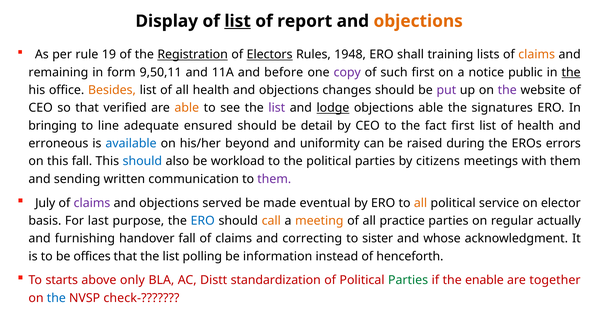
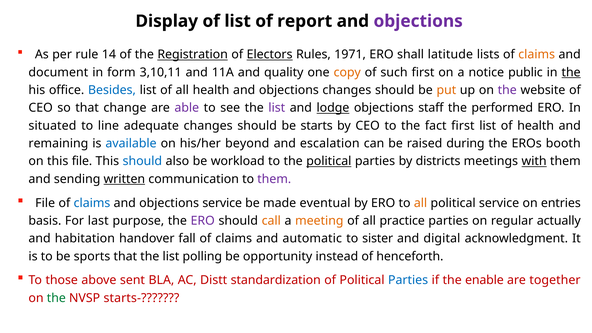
list underline: present -> none (238, 21)
objections colour: orange -> purple (418, 21)
19: 19 -> 14 (109, 55)
1948: 1948 -> 1971 (350, 55)
training: training -> latitude (450, 55)
remaining: remaining -> document (58, 72)
9,50,11: 9,50,11 -> 3,10,11 (161, 72)
before: before -> quality (284, 72)
copy colour: purple -> orange (347, 72)
Besides colour: orange -> blue (112, 90)
put colour: purple -> orange (446, 90)
verified: verified -> change (125, 108)
able colour: orange -> purple (187, 108)
objections able: able -> staff (431, 108)
signatures: signatures -> performed (502, 108)
bringing: bringing -> situated (52, 126)
adequate ensured: ensured -> changes (208, 126)
detail: detail -> starts (317, 126)
erroneous: erroneous -> remaining (58, 143)
uniformity: uniformity -> escalation (330, 143)
errors: errors -> booth (563, 143)
this fall: fall -> file (82, 161)
political underline: none -> present (329, 161)
citizens: citizens -> districts (438, 161)
with underline: none -> present (534, 161)
written underline: none -> present (124, 179)
July: July -> File (45, 203)
claims colour: purple -> blue (92, 203)
objections served: served -> service (222, 203)
elector: elector -> entries (561, 203)
ERO colour: blue -> purple (203, 221)
furnishing: furnishing -> habitation (85, 239)
correcting: correcting -> automatic (312, 239)
whose: whose -> digital (442, 239)
offices: offices -> sports (92, 256)
information: information -> opportunity (278, 256)
starts: starts -> those (62, 280)
only: only -> sent (132, 280)
Parties colour: green -> blue (408, 280)
the colour: blue -> green (56, 298)
check-: check- -> starts- (141, 298)
